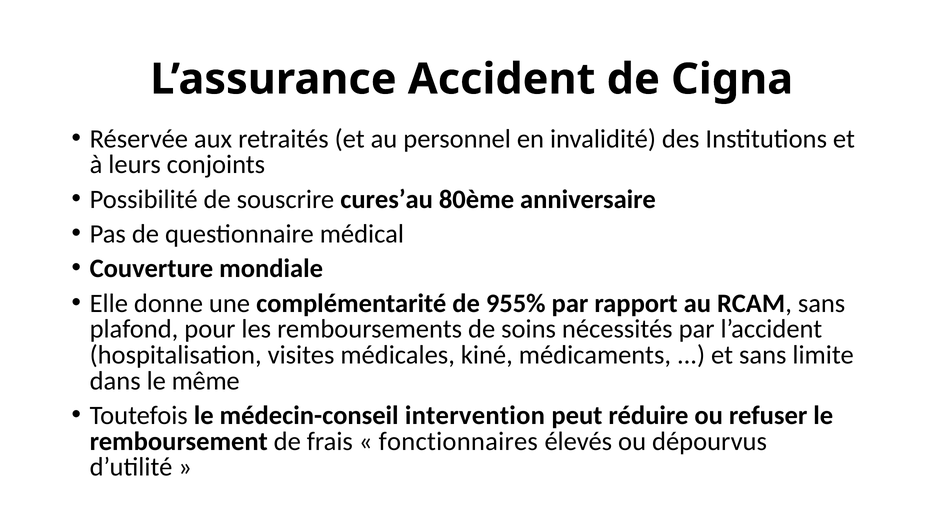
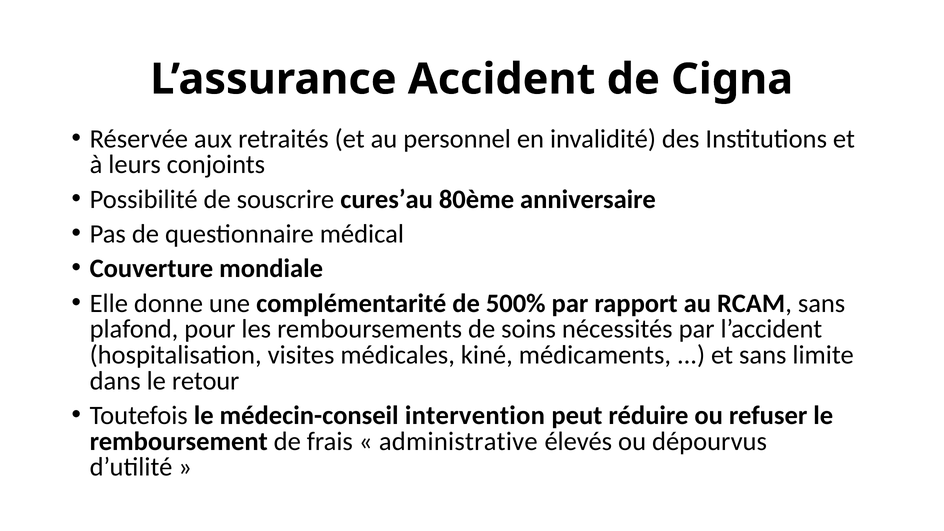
955%: 955% -> 500% (516, 303)
même: même -> retour (206, 381)
fonctionnaires: fonctionnaires -> administrative (458, 441)
